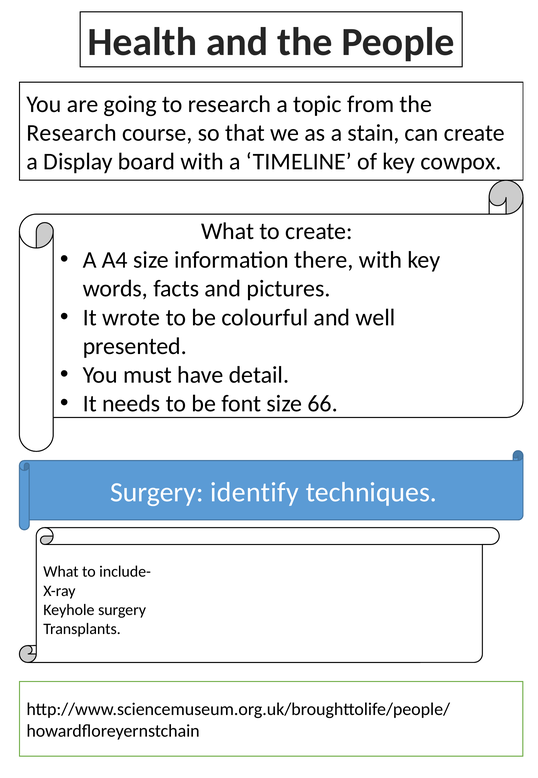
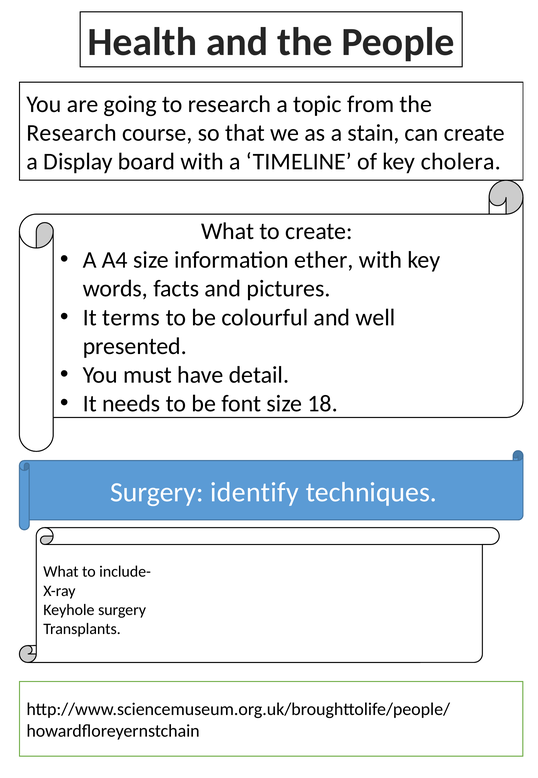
cowpox: cowpox -> cholera (461, 161)
there: there -> ether (324, 260)
wrote: wrote -> terms (131, 317)
66: 66 -> 18 (323, 403)
